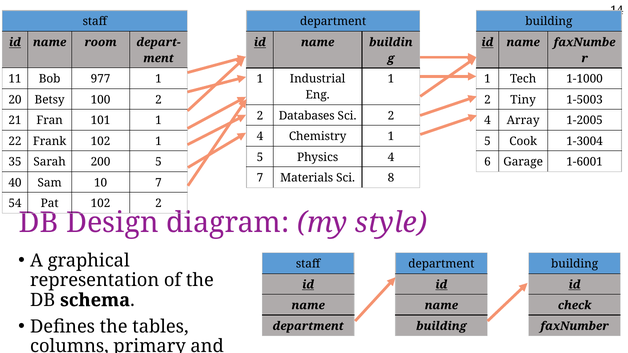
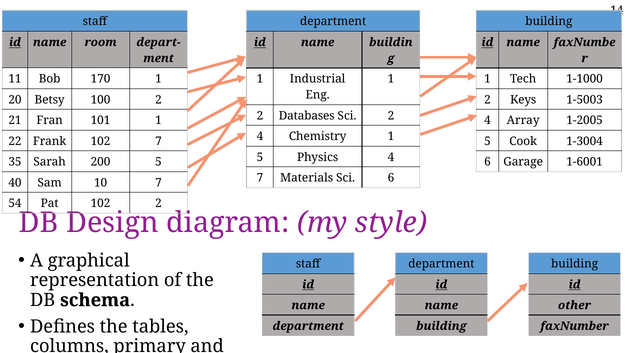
977: 977 -> 170 (101, 79)
2 Tiny: Tiny -> Keys (523, 100)
102 1: 1 -> 7 (159, 141)
Sci 8: 8 -> 6 (391, 178)
check: check -> other (575, 306)
